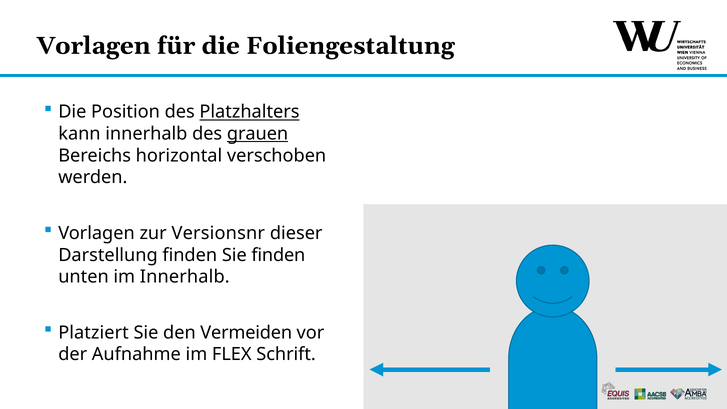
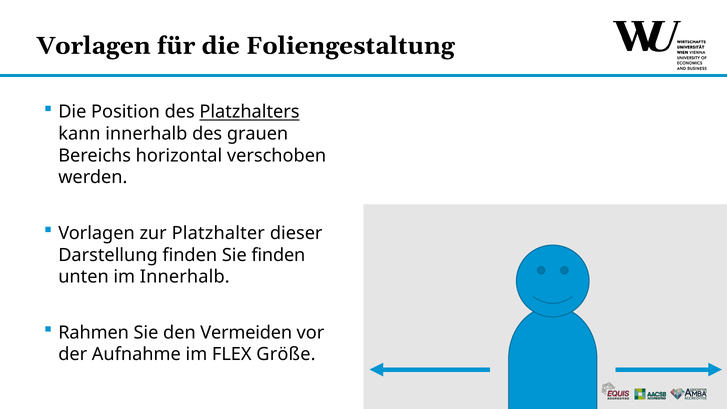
grauen underline: present -> none (258, 134)
Versionsnr: Versionsnr -> Platzhalter (218, 233)
Platziert: Platziert -> Rahmen (94, 333)
Schrift: Schrift -> Größe (286, 354)
